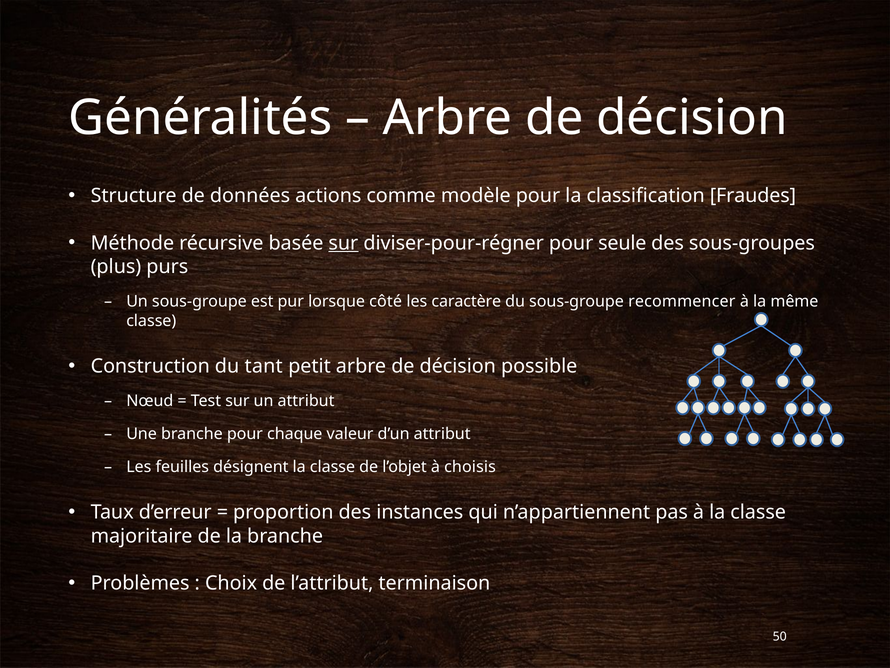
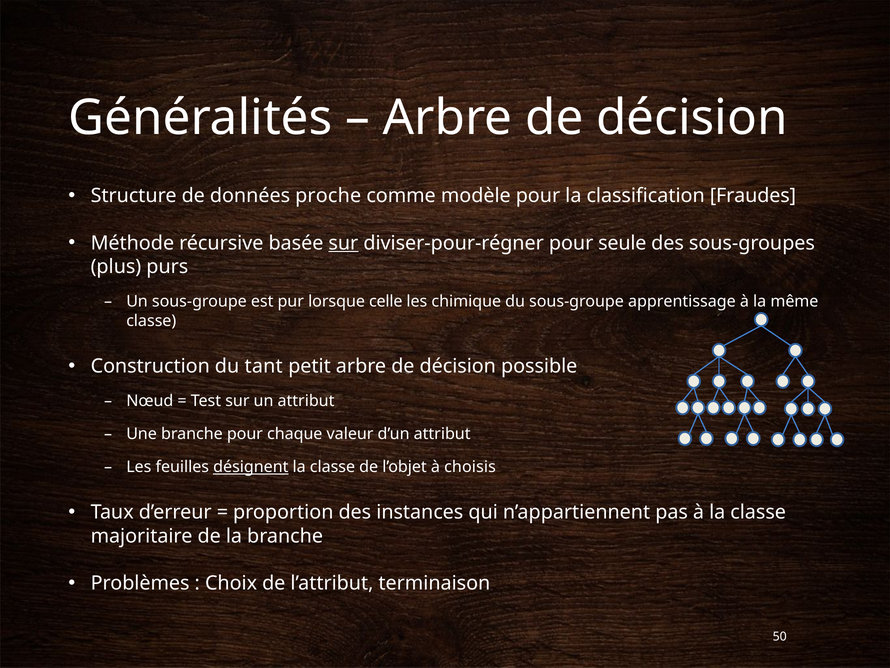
actions: actions -> proche (328, 196)
côté: côté -> celle (386, 301)
caractère: caractère -> chimique (466, 301)
recommencer: recommencer -> apprentissage (682, 301)
désignent underline: none -> present (251, 467)
